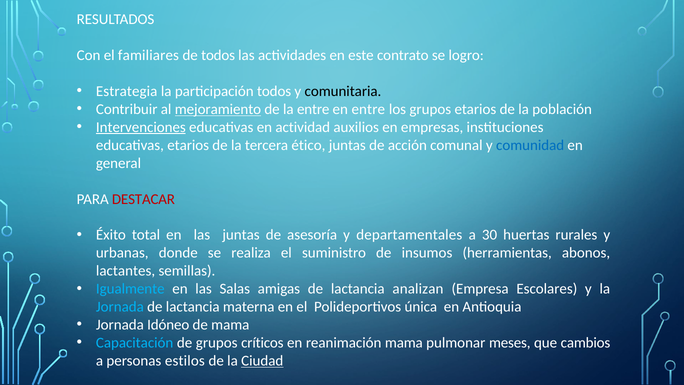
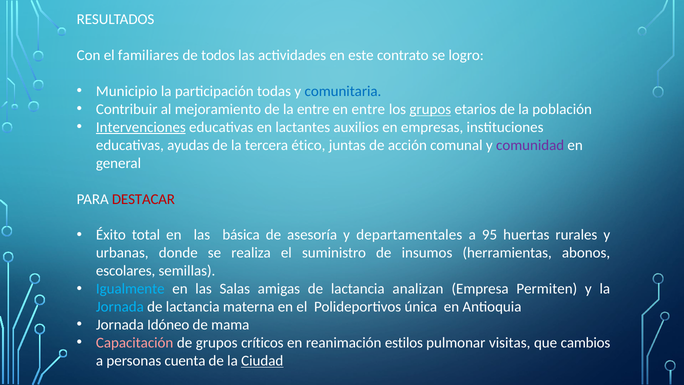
Estrategia: Estrategia -> Municipio (127, 91)
participación todos: todos -> todas (274, 91)
comunitaria colour: black -> blue (343, 91)
mejoramiento underline: present -> none (218, 109)
grupos underline: none -> present (430, 109)
actividad: actividad -> lactantes (303, 127)
educativas etarios: etarios -> ayudas (188, 145)
comunidad colour: blue -> purple (530, 145)
las juntas: juntas -> básica (241, 235)
30: 30 -> 95 (490, 235)
lactantes: lactantes -> escolares (126, 271)
Escolares: Escolares -> Permiten (547, 289)
Capacitación colour: light blue -> pink (135, 343)
reanimación mama: mama -> estilos (404, 343)
meses: meses -> visitas (510, 343)
estilos: estilos -> cuenta (185, 361)
